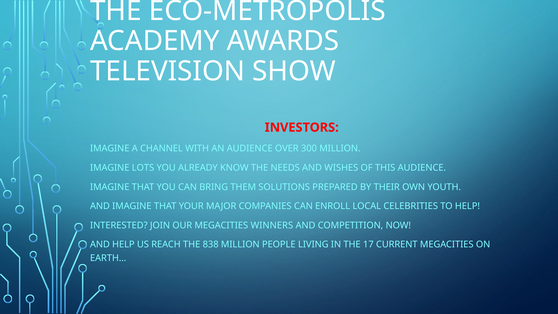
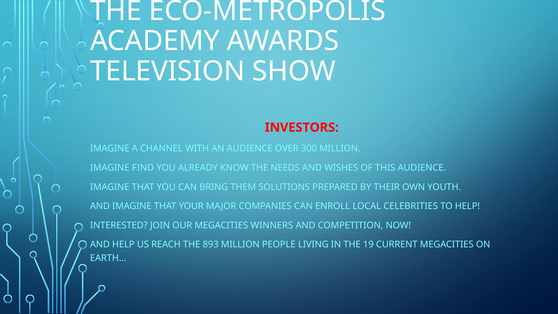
LOTS: LOTS -> FIND (143, 168)
838: 838 -> 893 (211, 244)
17: 17 -> 19 (368, 244)
